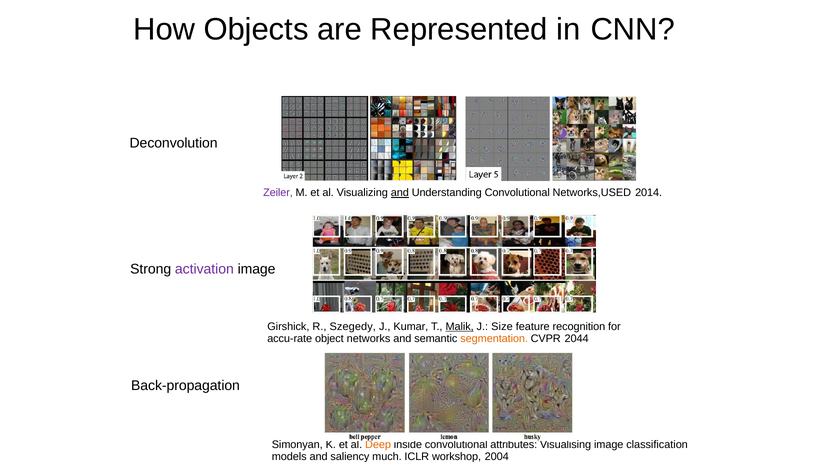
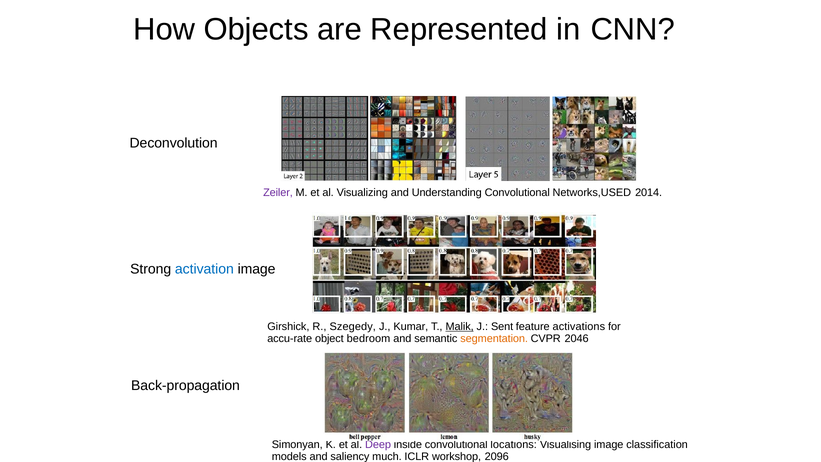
and underline: present -> none (400, 193)
activation colour: purple -> blue (204, 269)
Size: Size -> Sent (502, 326)
recognition: recognition -> activations (579, 326)
networks: networks -> bedroom (369, 339)
2044: 2044 -> 2046 (577, 339)
Deep colour: orange -> purple (378, 444)
attributes: attributes -> locations (514, 444)
2004: 2004 -> 2096 (497, 457)
